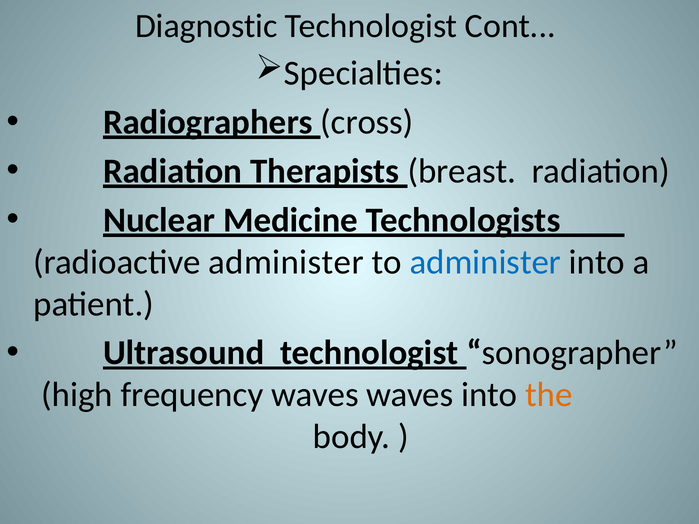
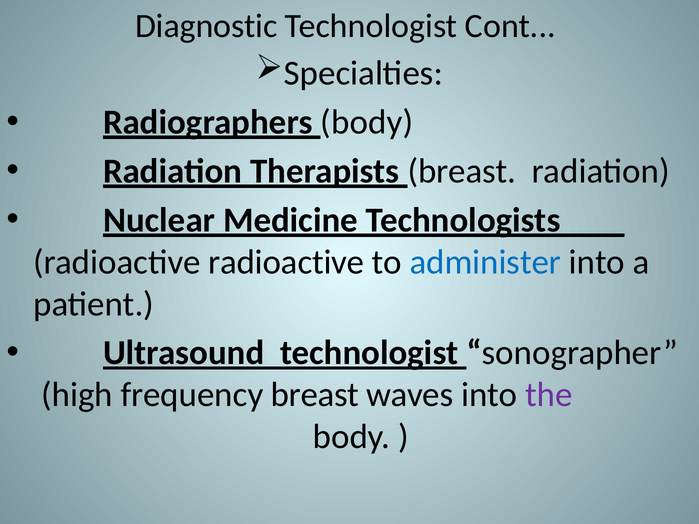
cross: cross -> body (367, 122)
radioactive administer: administer -> radioactive (286, 262)
frequency waves: waves -> breast (315, 395)
the colour: orange -> purple (549, 395)
